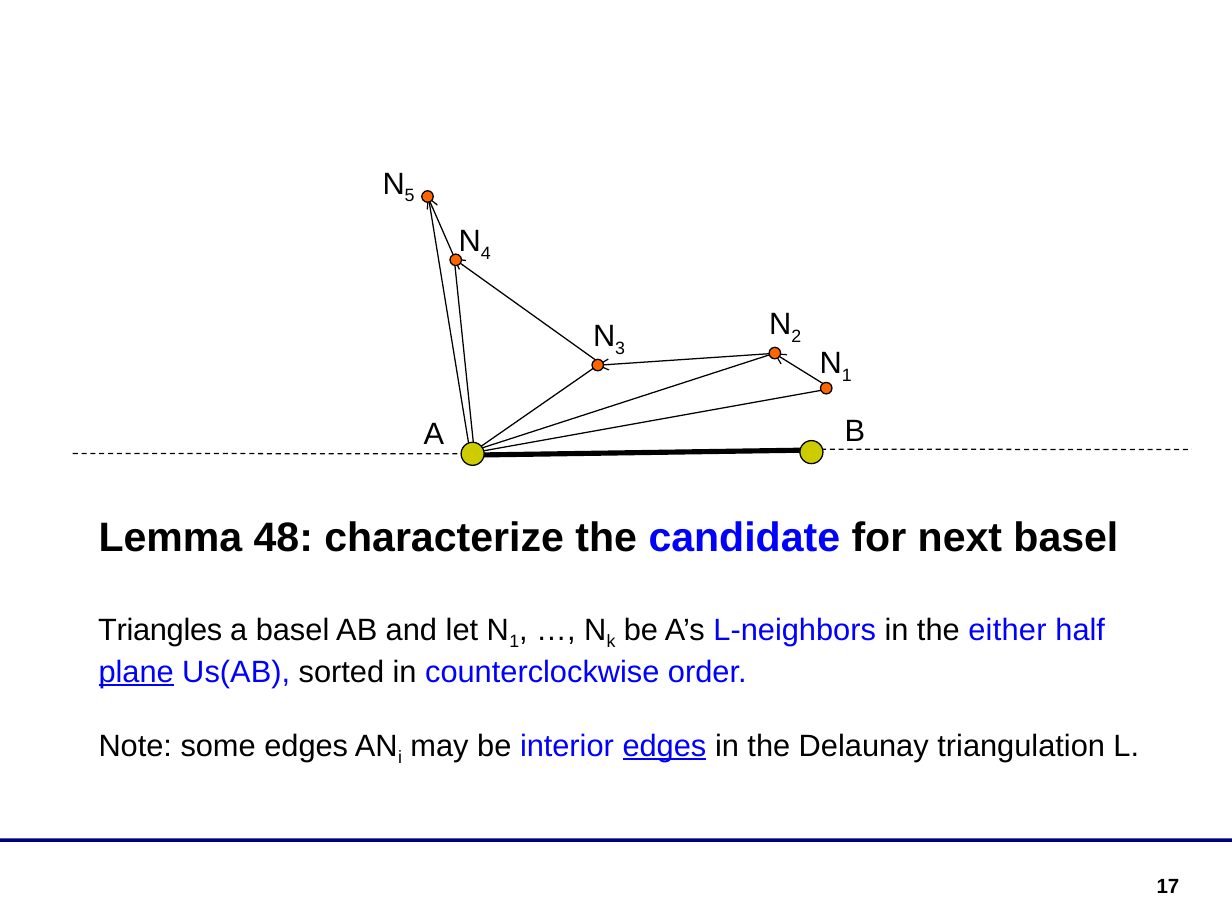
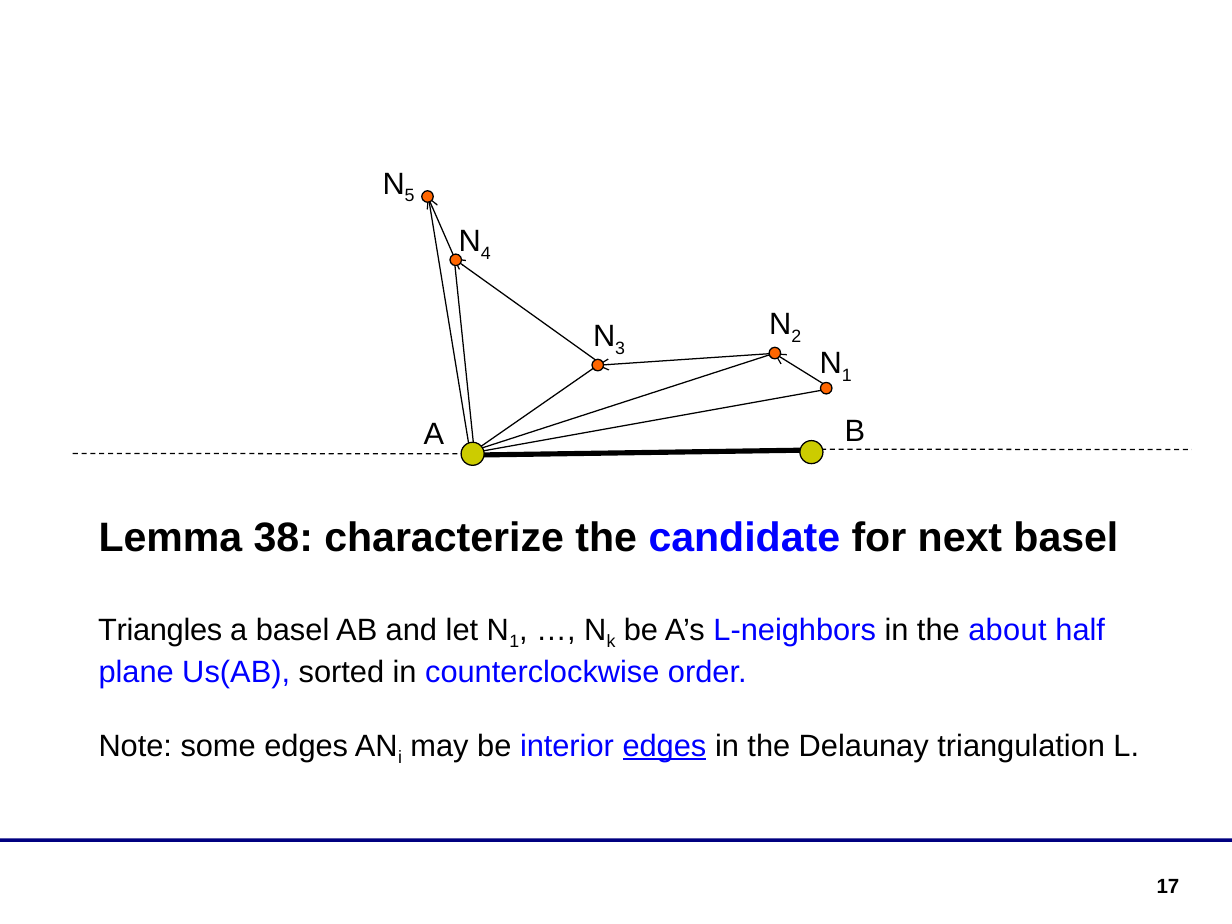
48: 48 -> 38 (283, 538)
either: either -> about (1007, 630)
plane underline: present -> none (136, 672)
